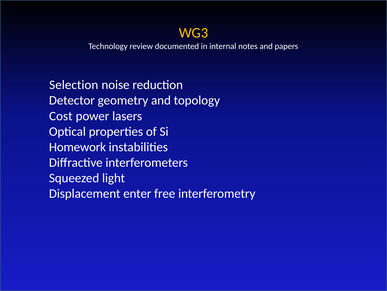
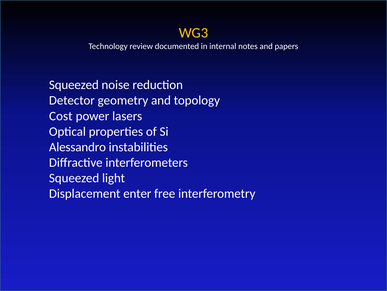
Selection: Selection -> Squeezed (74, 85)
Homework: Homework -> Alessandro (77, 147)
